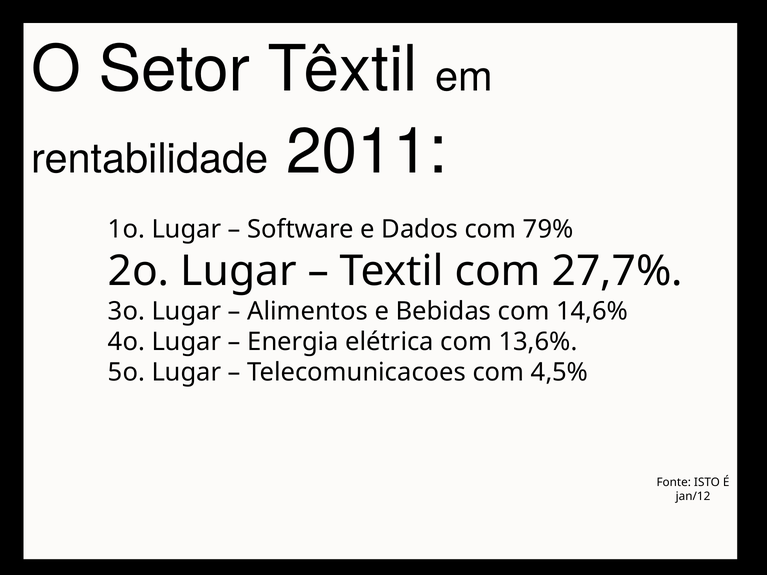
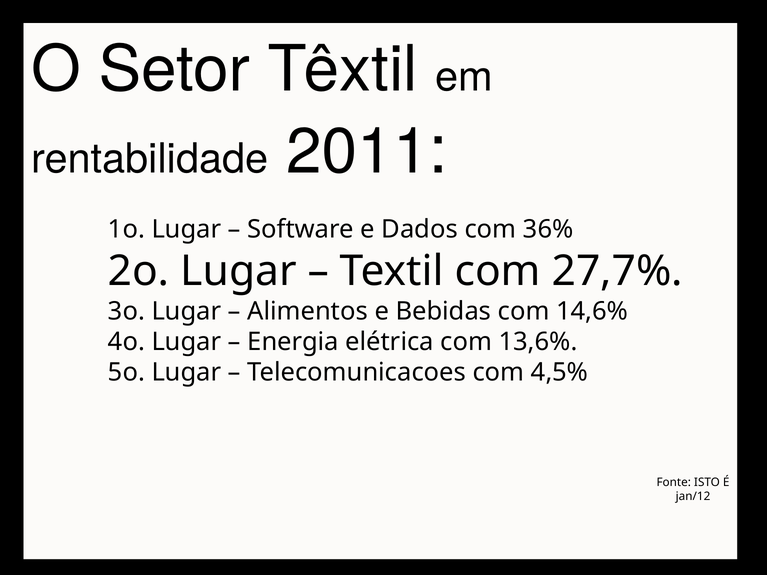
79%: 79% -> 36% (548, 229)
